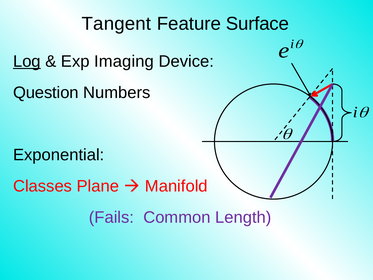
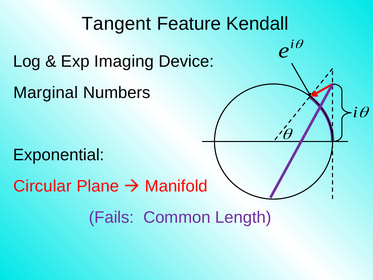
Surface: Surface -> Kendall (257, 24)
Log underline: present -> none (27, 61)
Question: Question -> Marginal (46, 92)
Classes: Classes -> Circular (42, 186)
